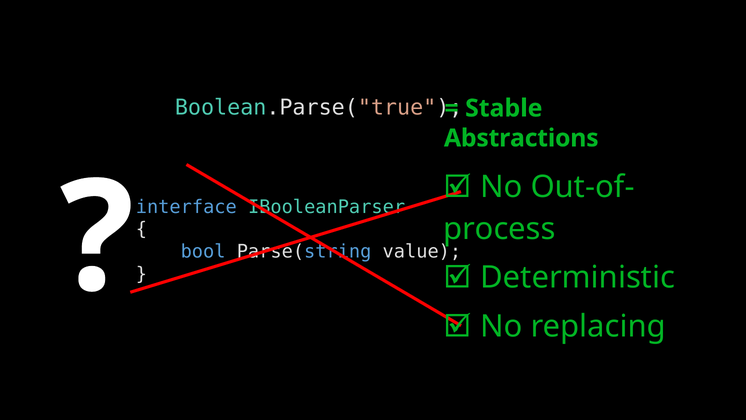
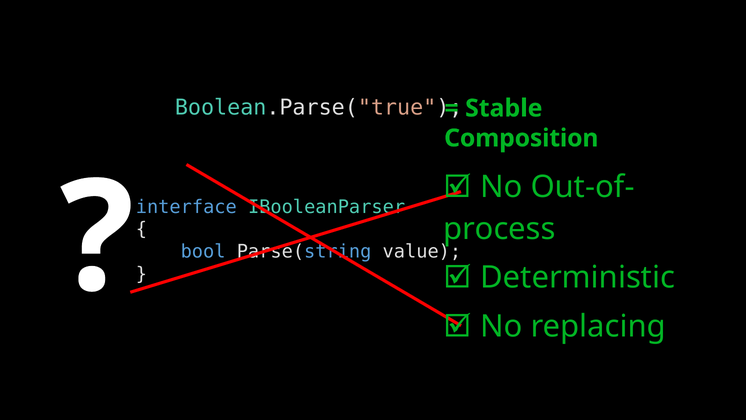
Abstractions: Abstractions -> Composition (521, 138)
